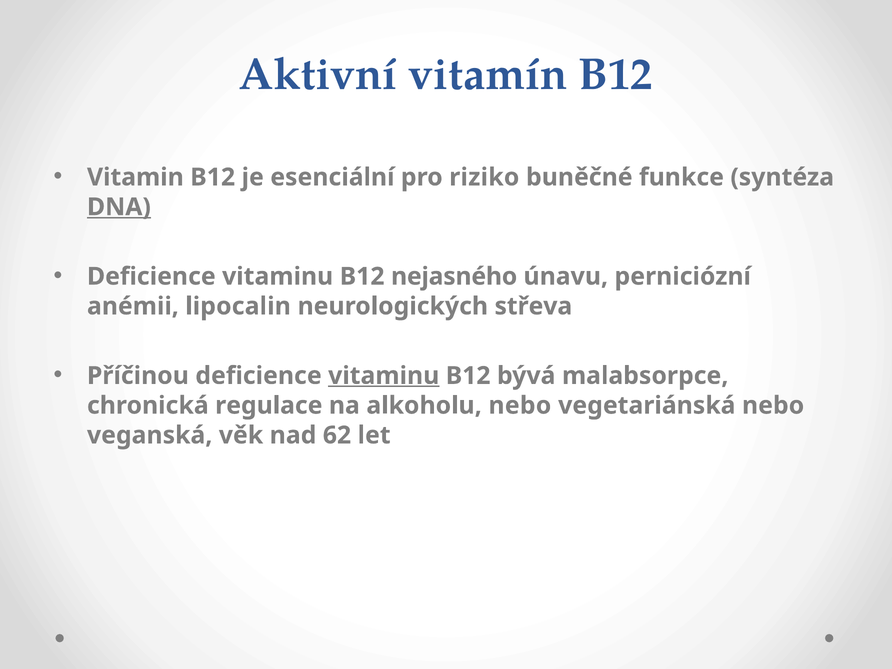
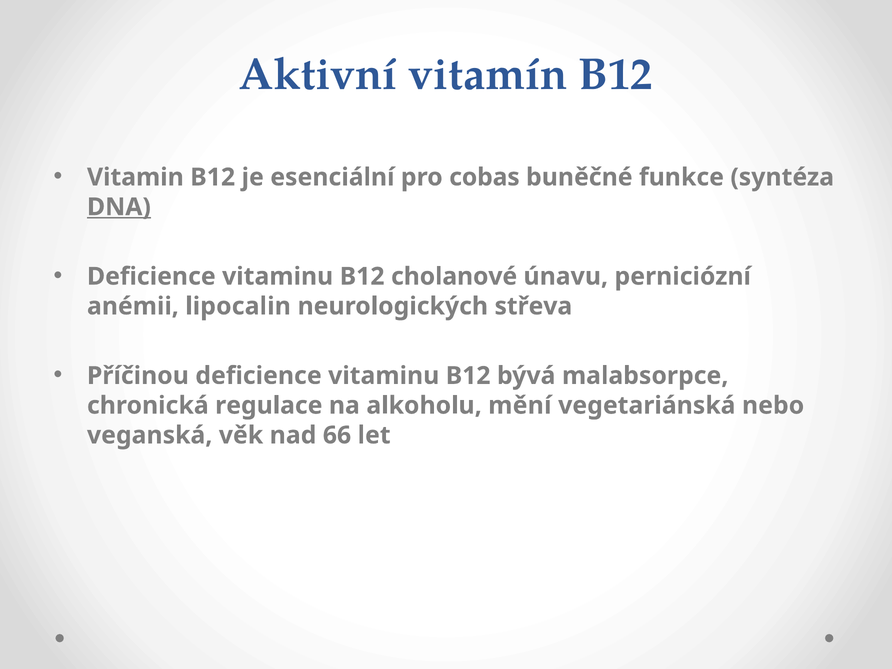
riziko: riziko -> cobas (484, 177)
nejasného: nejasného -> cholanové (454, 276)
vitaminu underline: present -> none (384, 376)
alkoholu nebo: nebo -> mění (520, 405)
62: 62 -> 66 (337, 435)
